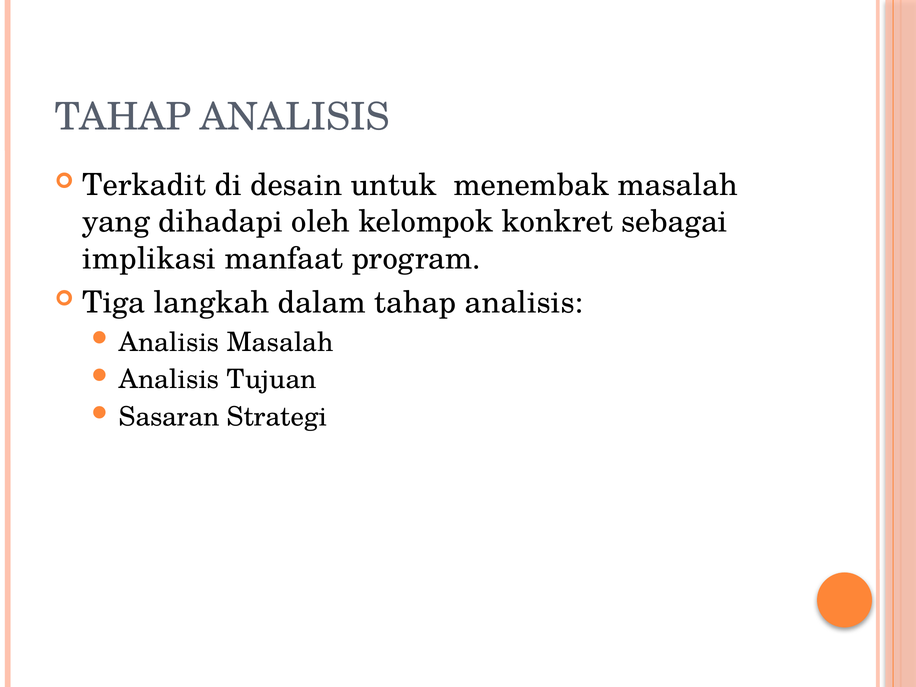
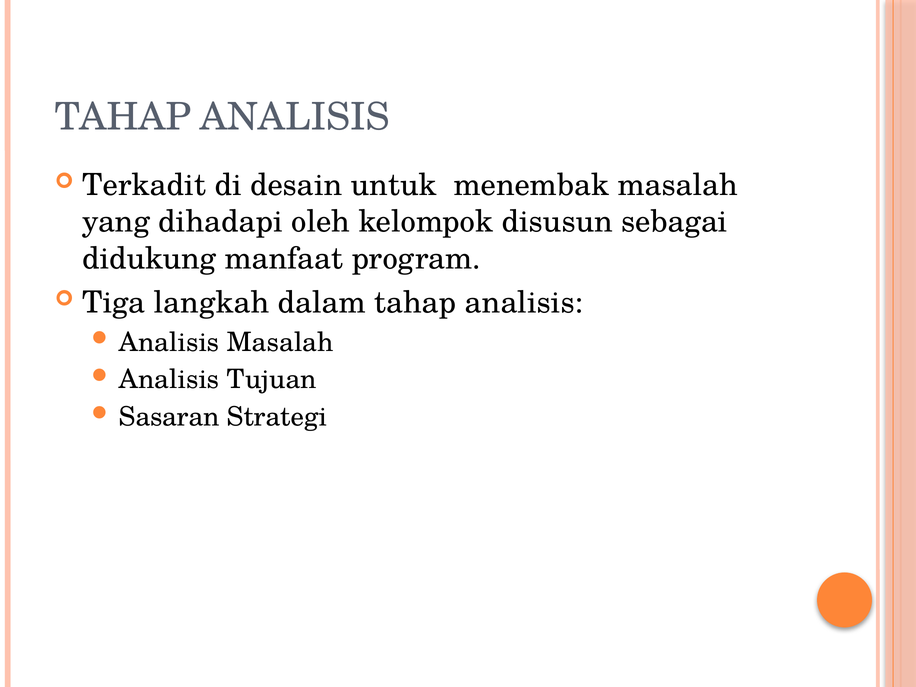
konkret: konkret -> disusun (557, 222)
implikasi: implikasi -> didukung (149, 259)
